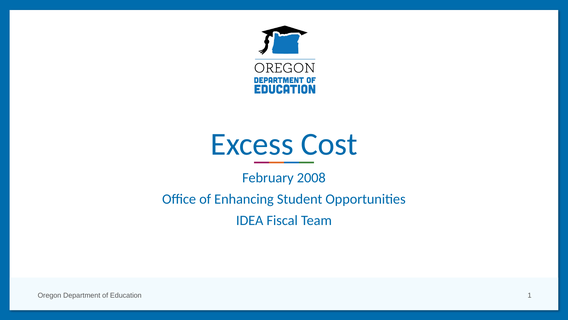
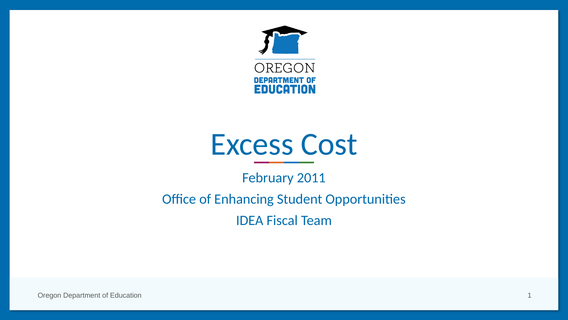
2008: 2008 -> 2011 (311, 178)
